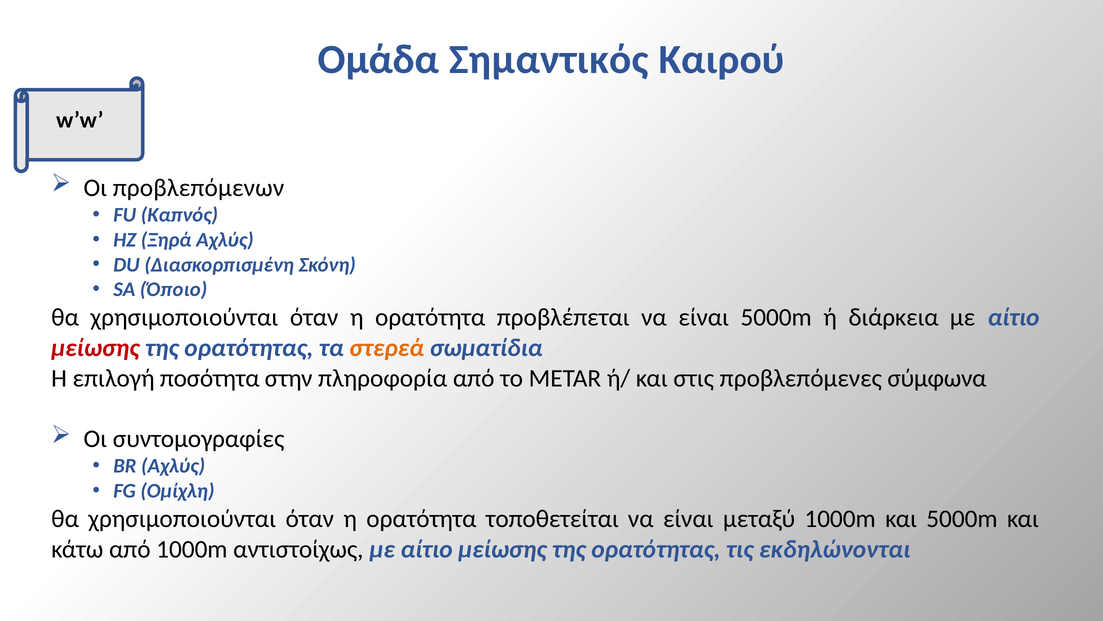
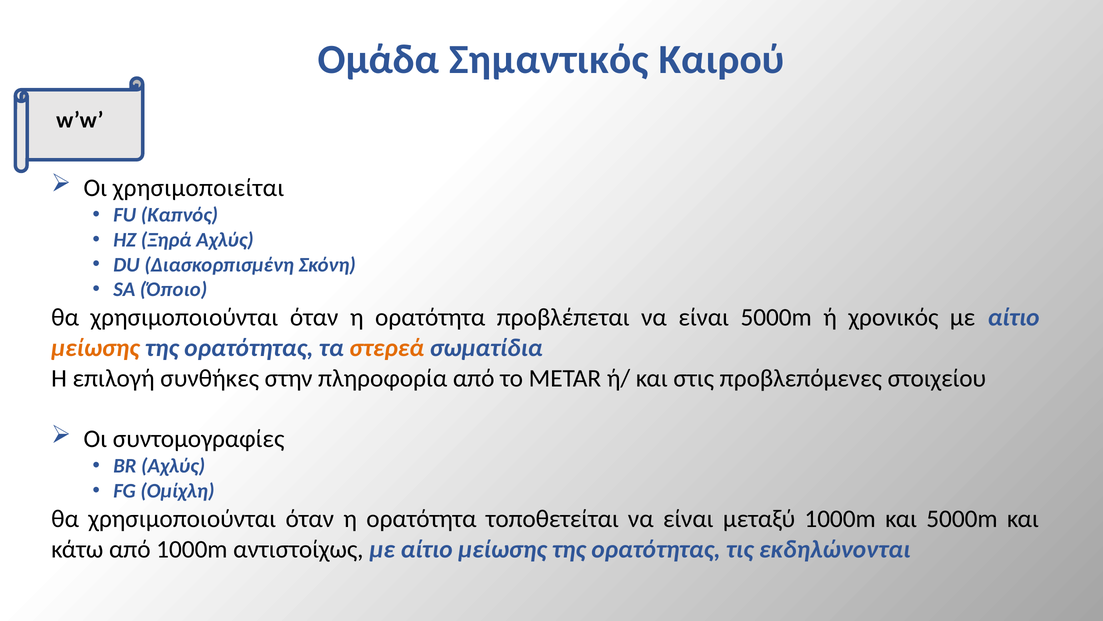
προβλεπόμενων: προβλεπόμενων -> χρησιμοποιείται (198, 188)
διάρκεια: διάρκεια -> χρονικός (893, 317)
μείωσης colour: red -> orange (95, 348)
ποσότητα: ποσότητα -> συνθήκες (210, 378)
σύμφωνα: σύμφωνα -> στοιχείου (937, 378)
